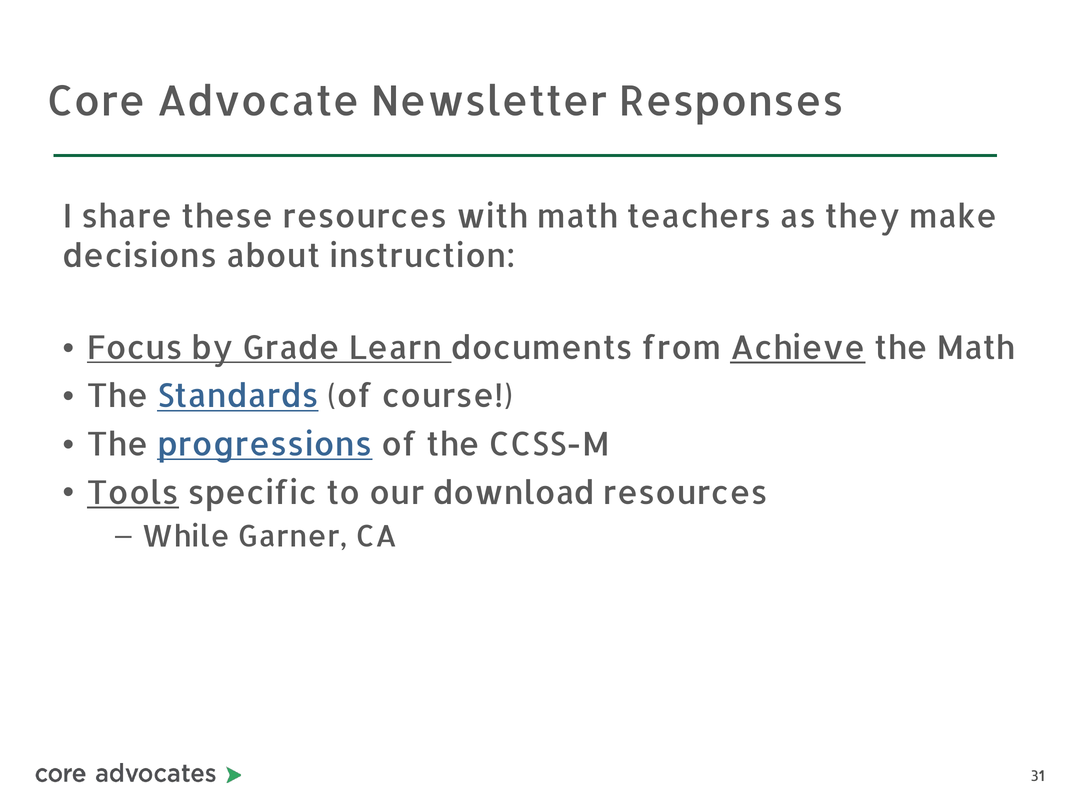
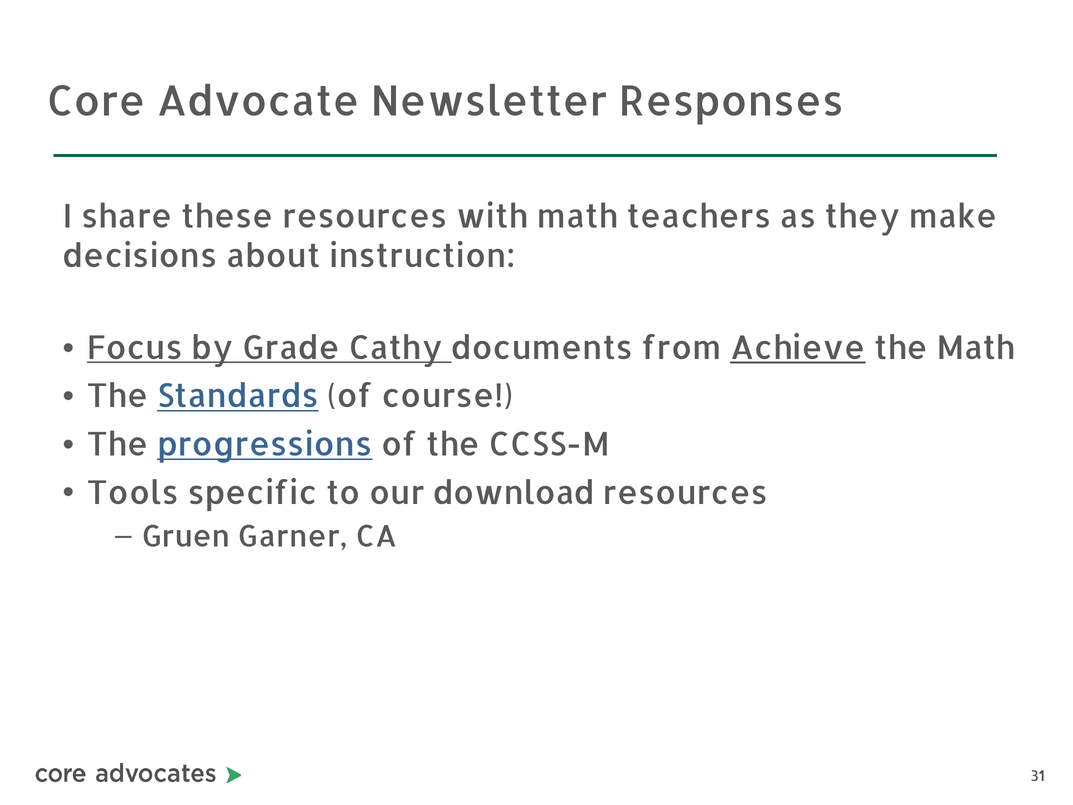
Learn: Learn -> Cathy (396, 348)
Tools underline: present -> none (133, 493)
While: While -> Gruen (186, 537)
